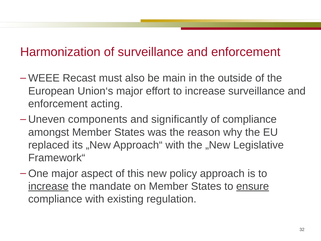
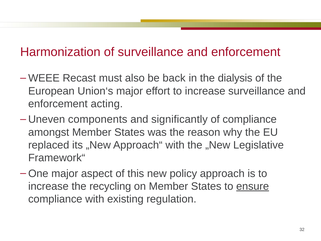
main: main -> back (174, 78)
outside: outside -> dialysis (235, 78)
increase underline: present -> none (48, 186)
mandate: mandate -> recycling (110, 186)
